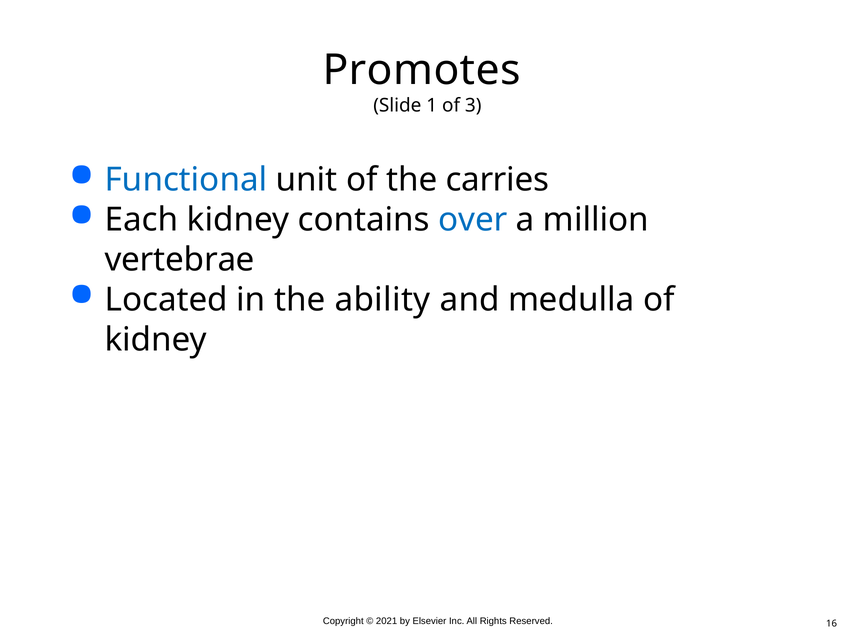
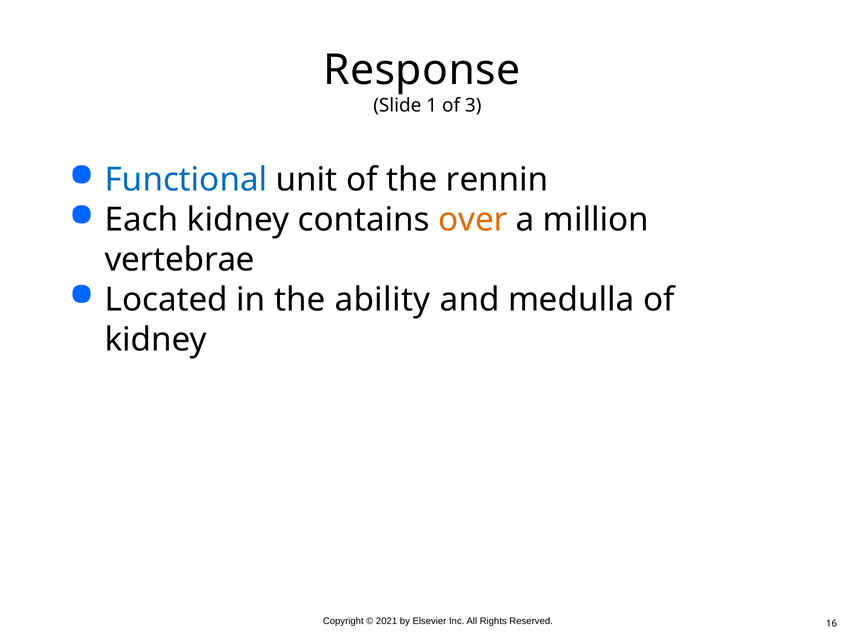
Promotes: Promotes -> Response (422, 70)
carries: carries -> rennin (497, 180)
over colour: blue -> orange (473, 220)
